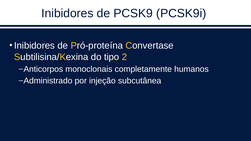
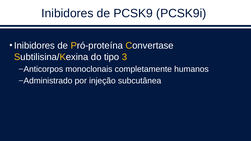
2: 2 -> 3 (124, 57)
